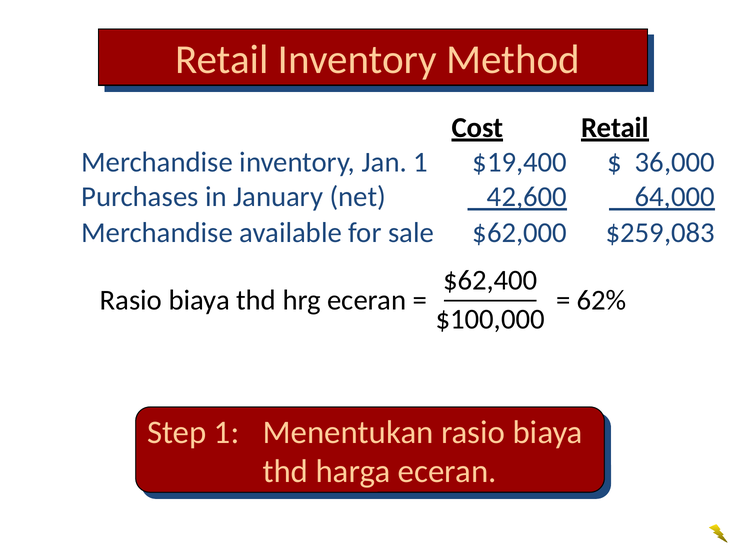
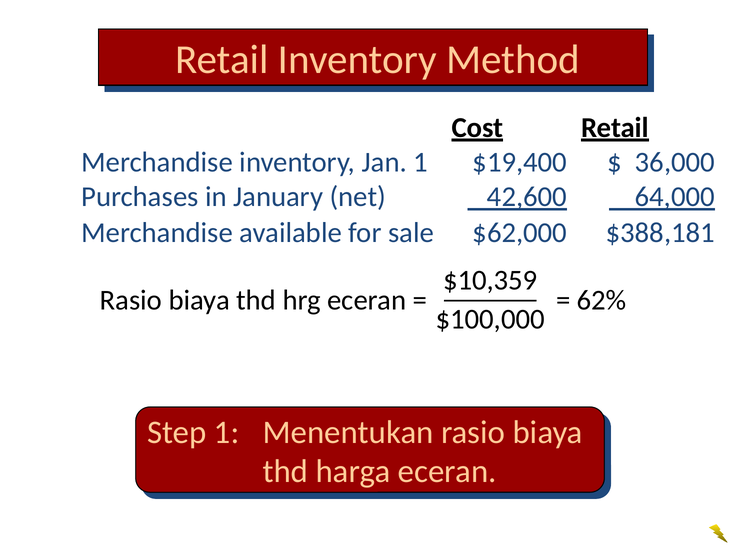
$259,083: $259,083 -> $388,181 (660, 233)
$62,400: $62,400 -> $10,359 (490, 280)
